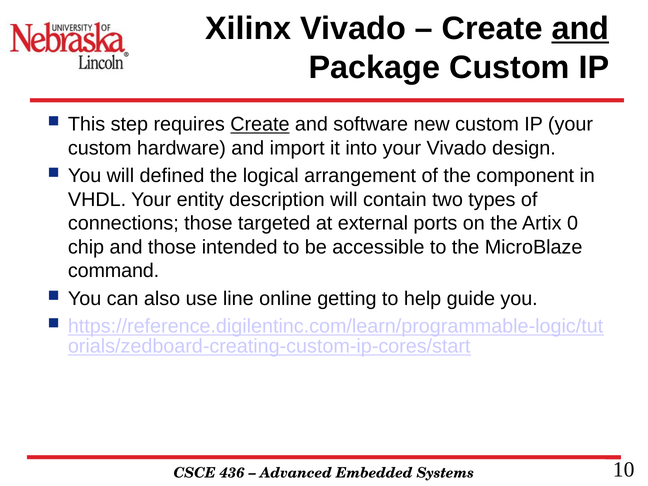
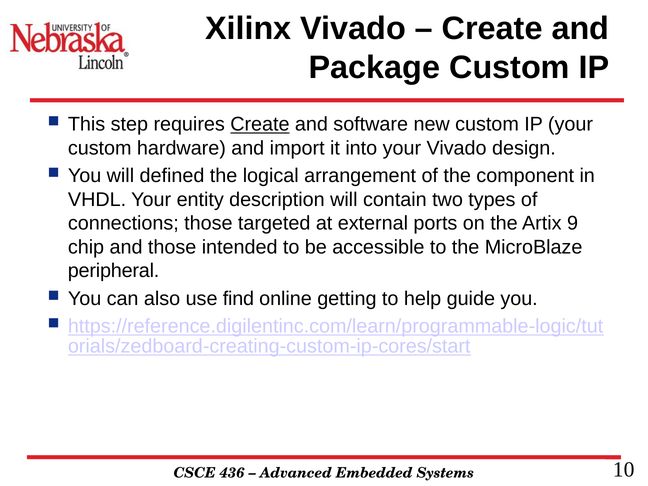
and underline: present -> none (580, 29)
0: 0 -> 9 (573, 223)
command: command -> peripheral (114, 271)
line: line -> find (238, 299)
